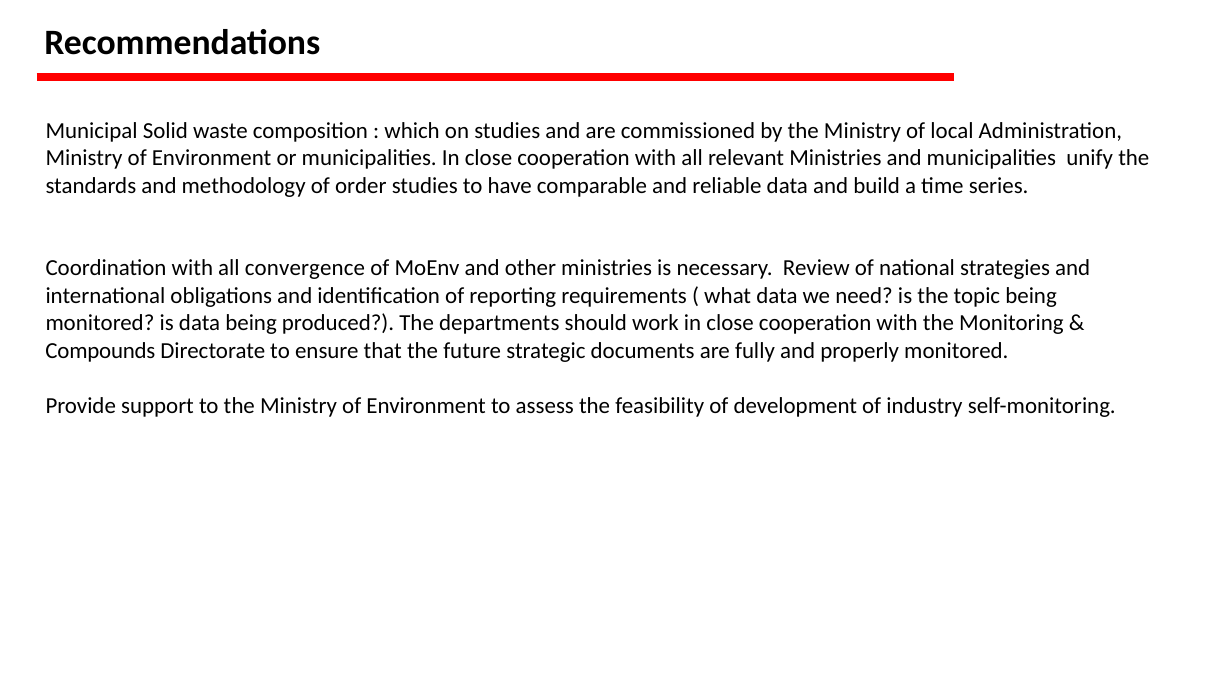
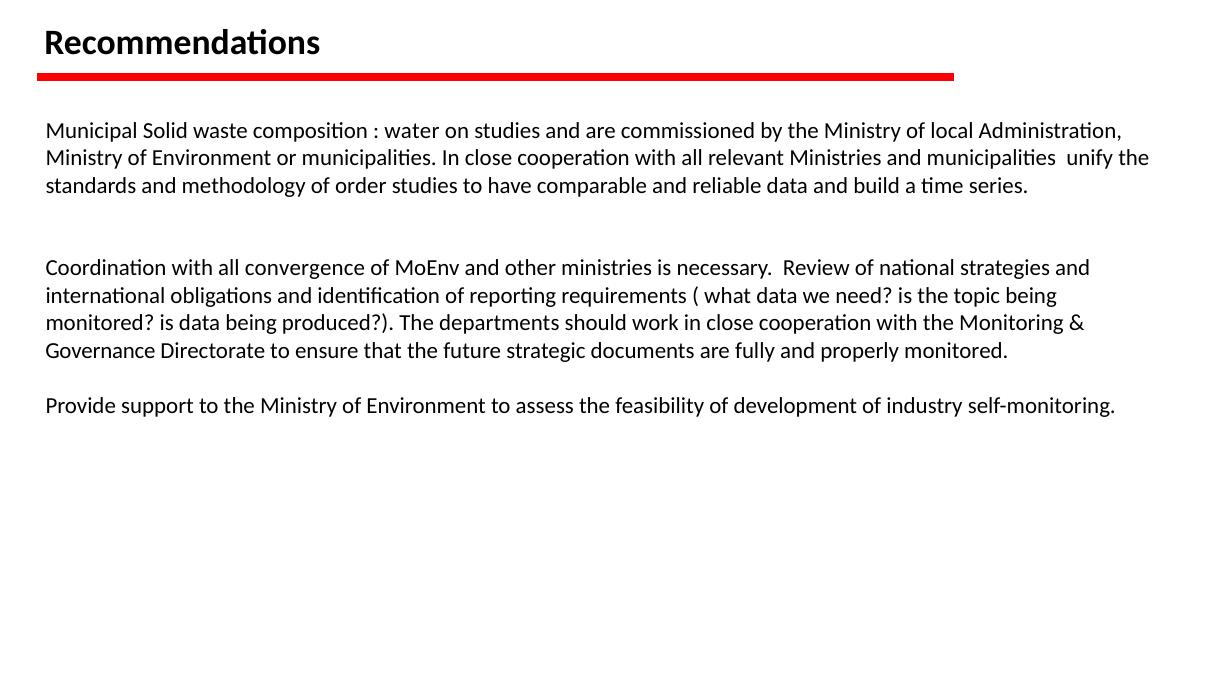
which: which -> water (412, 131)
Compounds: Compounds -> Governance (100, 351)
